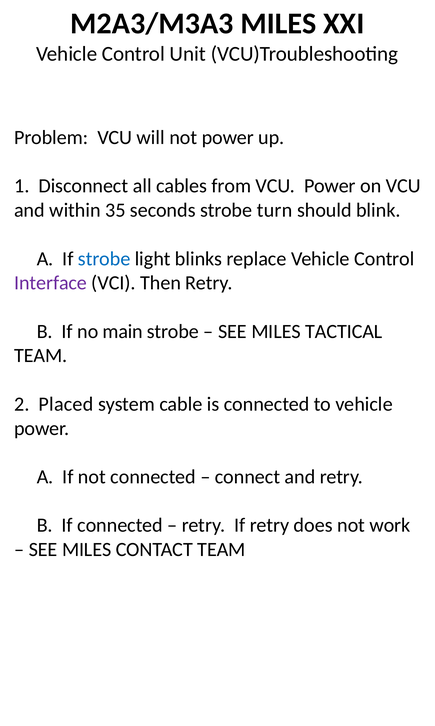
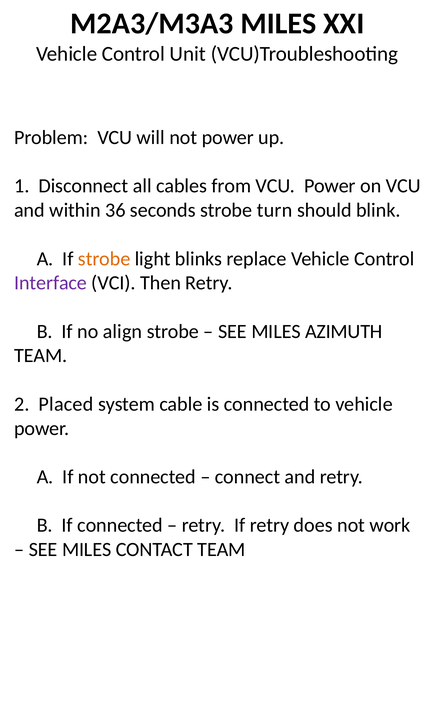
35: 35 -> 36 (115, 210)
strobe colour: blue -> orange (104, 258)
main: main -> align (123, 331)
TACTICAL: TACTICAL -> AZIMUTH (344, 331)
